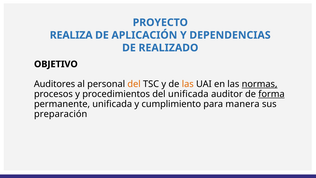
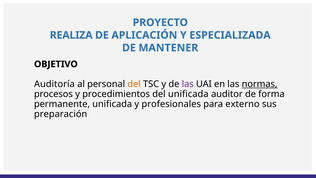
DEPENDENCIAS: DEPENDENCIAS -> ESPECIALIZADA (230, 35)
REALIZADO: REALIZADO -> MANTENER (168, 48)
Auditores: Auditores -> Auditoría (54, 84)
las colour: orange -> purple (188, 84)
forma underline: present -> none (271, 94)
cumplimiento: cumplimiento -> profesionales (171, 104)
manera: manera -> externo (242, 104)
